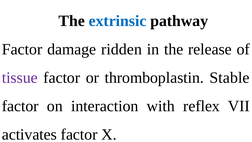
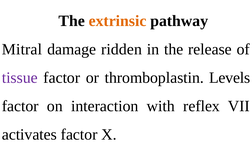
extrinsic colour: blue -> orange (118, 21)
Factor: Factor -> Mitral (22, 49)
Stable: Stable -> Levels (230, 78)
